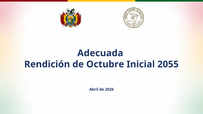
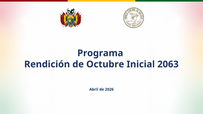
Adecuada: Adecuada -> Programa (100, 53)
2055: 2055 -> 2063 (168, 64)
